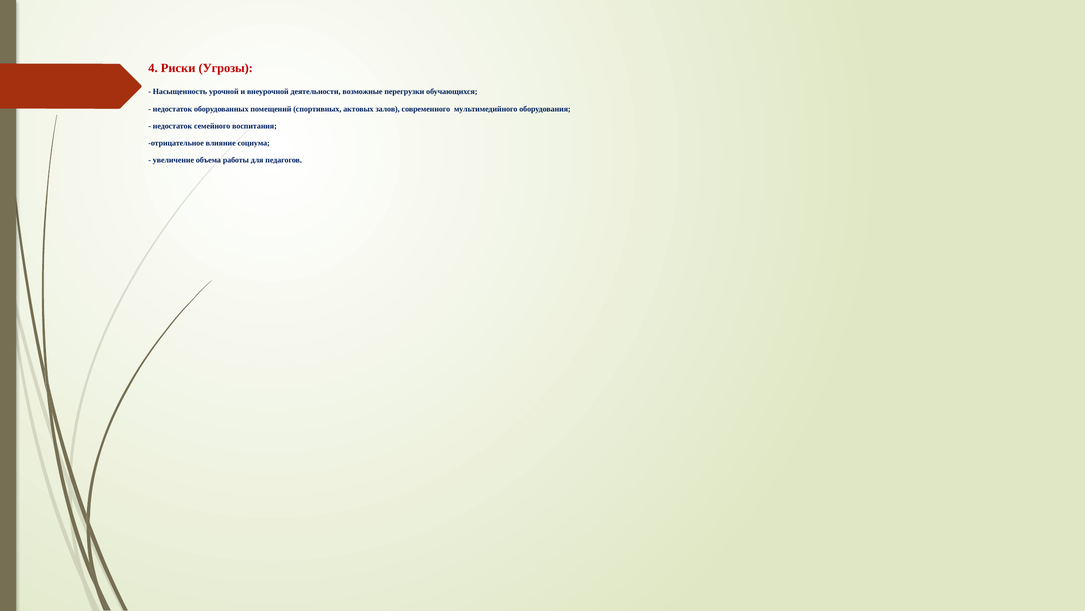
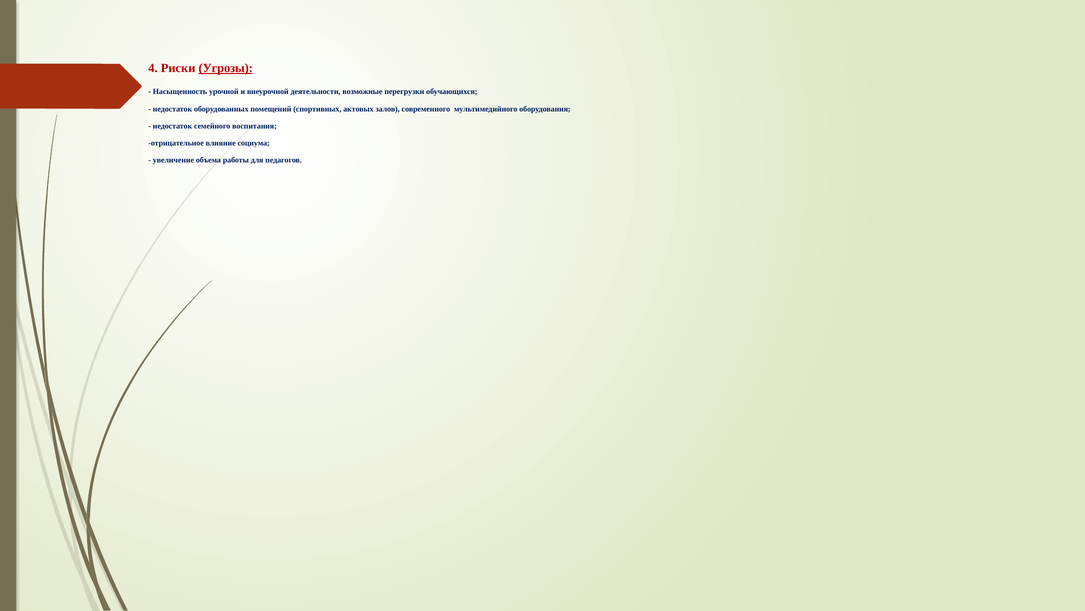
Угрозы underline: none -> present (226, 68)
